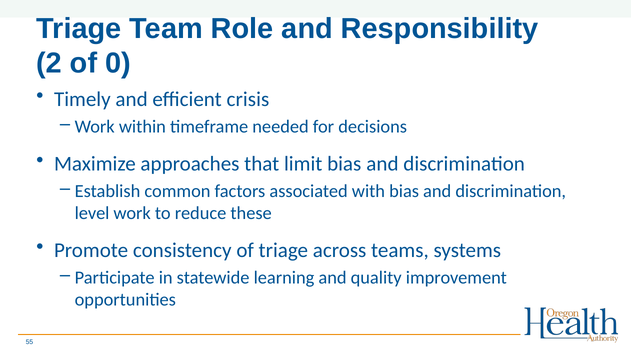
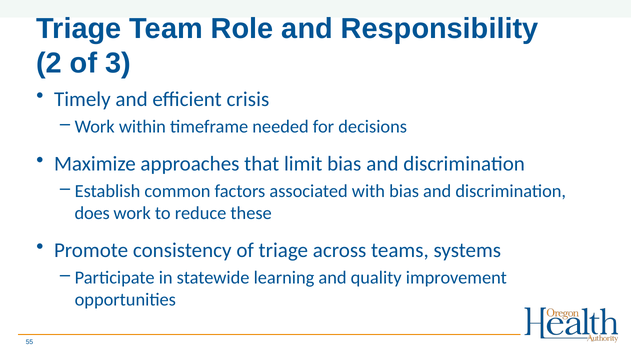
0: 0 -> 3 (118, 63)
level: level -> does (92, 213)
